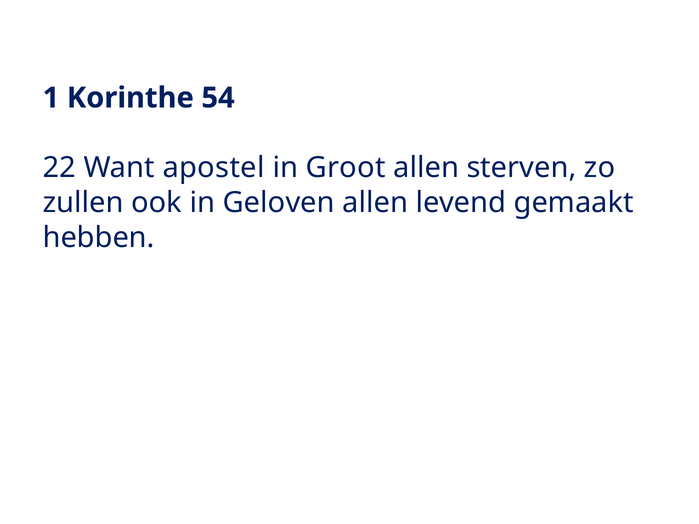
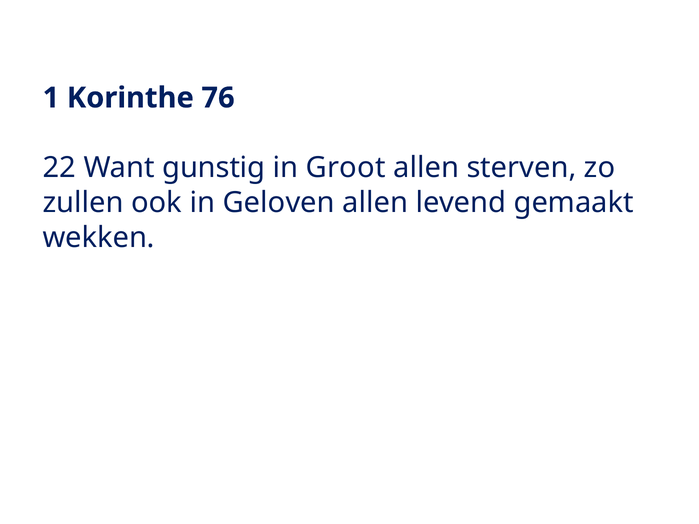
54: 54 -> 76 (218, 98)
apostel: apostel -> gunstig (214, 168)
hebben: hebben -> wekken (99, 238)
